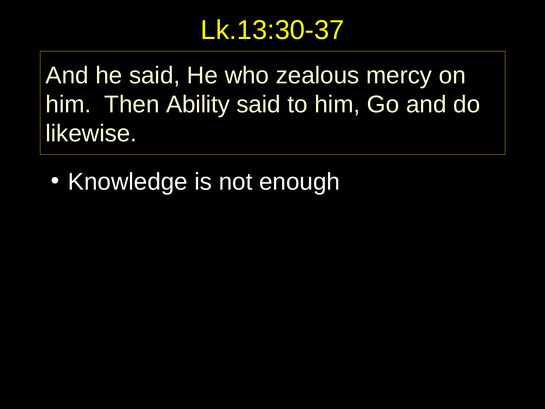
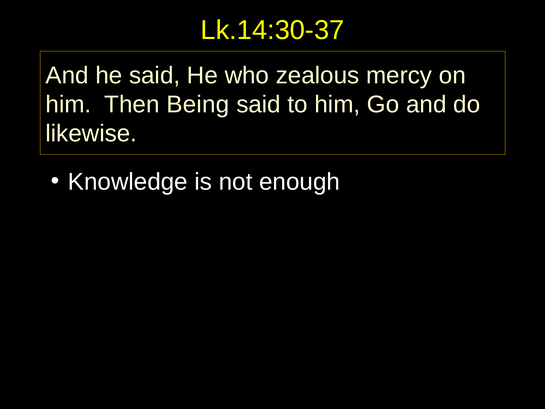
Lk.13:30-37: Lk.13:30-37 -> Lk.14:30-37 (272, 30)
Ability: Ability -> Being (198, 104)
